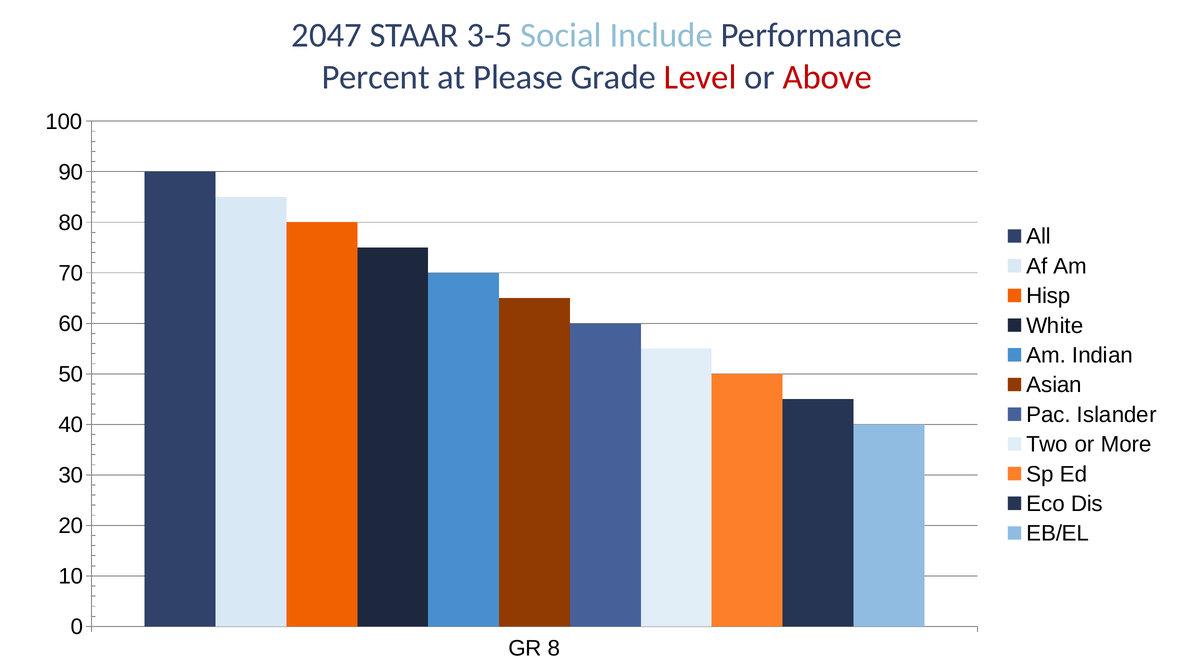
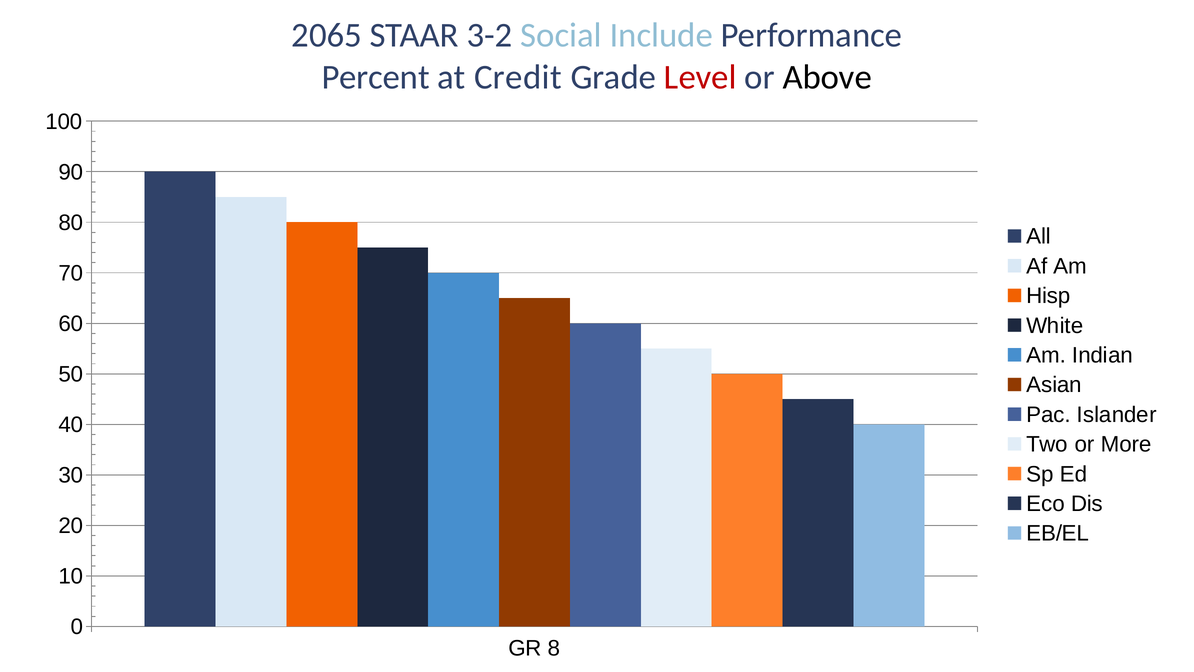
2047: 2047 -> 2065 (327, 35)
3-5: 3-5 -> 3-2 (490, 35)
Please: Please -> Credit (518, 77)
Above colour: red -> black (827, 77)
